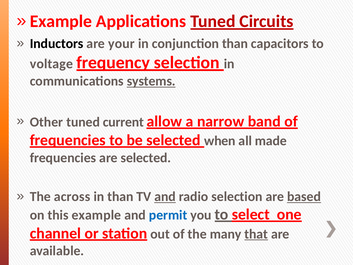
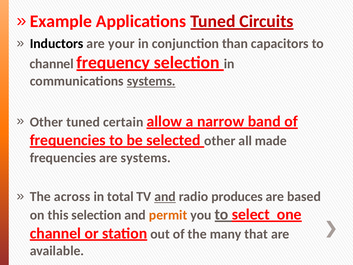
voltage: voltage -> channel (52, 64)
current: current -> certain (123, 122)
when: when -> other (220, 141)
are selected: selected -> systems (146, 158)
in than: than -> total (120, 196)
radio selection: selection -> produces (237, 196)
based underline: present -> none (304, 196)
this example: example -> selection (97, 215)
permit colour: blue -> orange (168, 215)
that underline: present -> none (256, 234)
